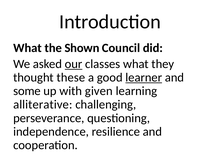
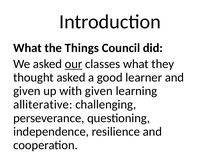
Shown: Shown -> Things (82, 48)
thought these: these -> asked (71, 77)
learner underline: present -> none (144, 77)
some: some -> given (27, 91)
